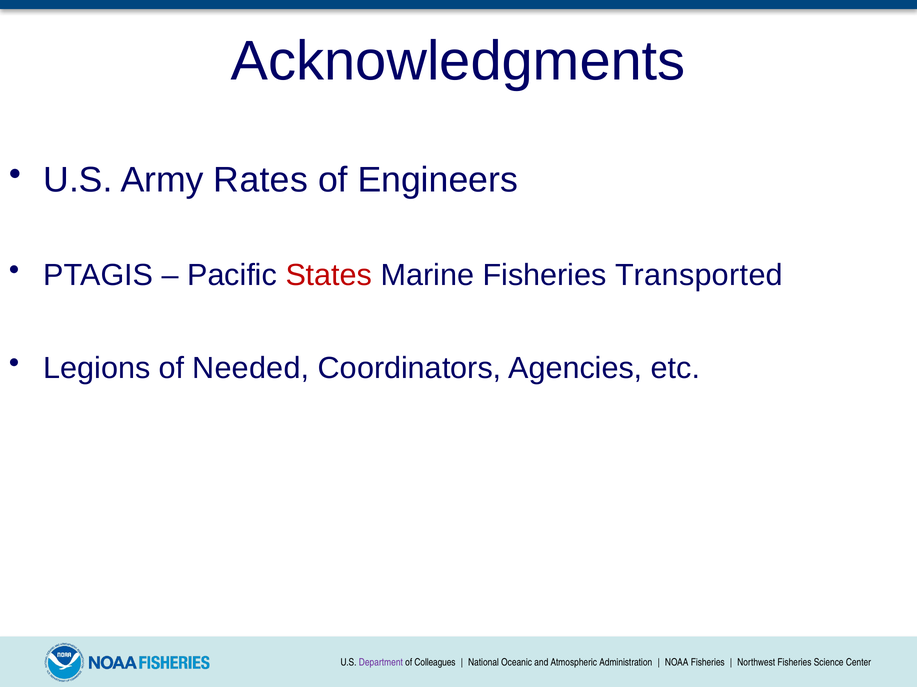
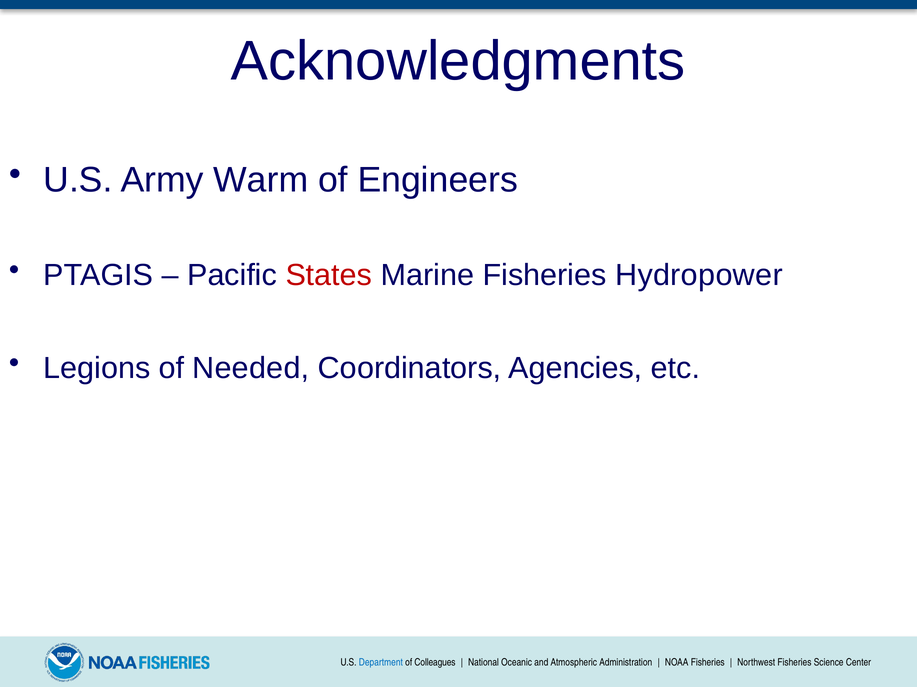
Rates: Rates -> Warm (261, 180)
Transported: Transported -> Hydropower (699, 276)
Department colour: purple -> blue (381, 663)
